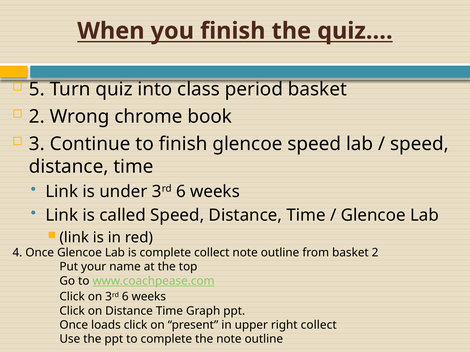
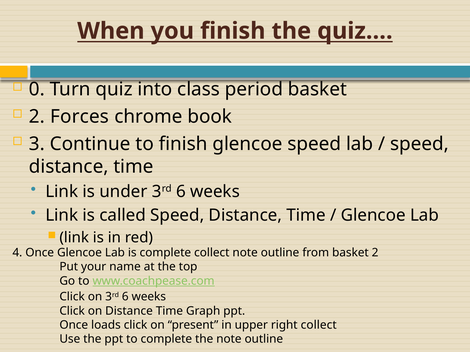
5: 5 -> 0 (37, 89)
Wrong: Wrong -> Forces (80, 117)
